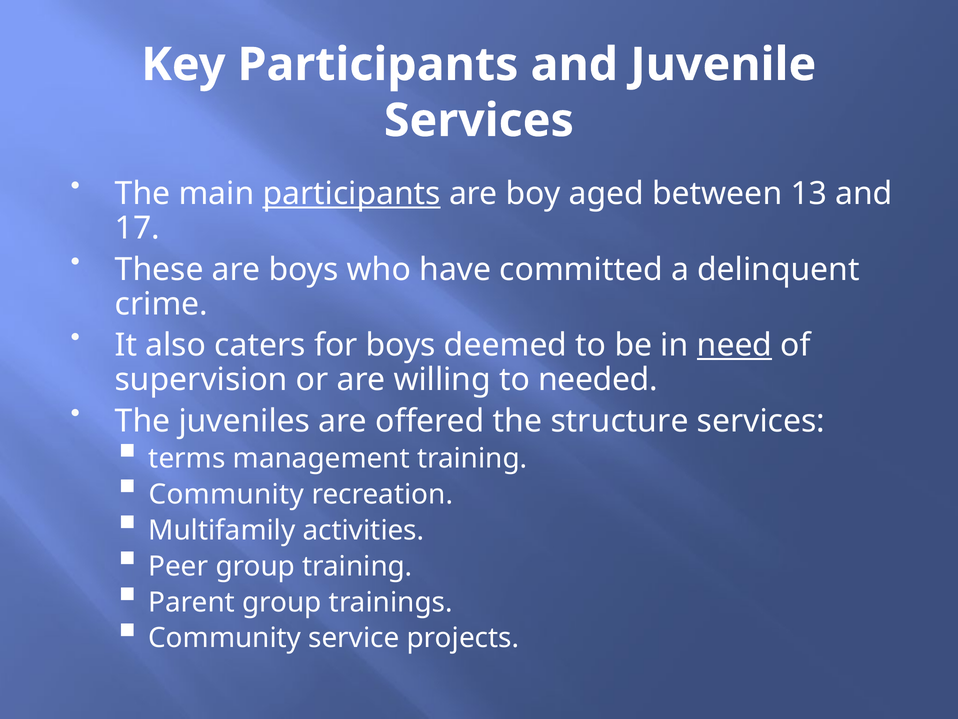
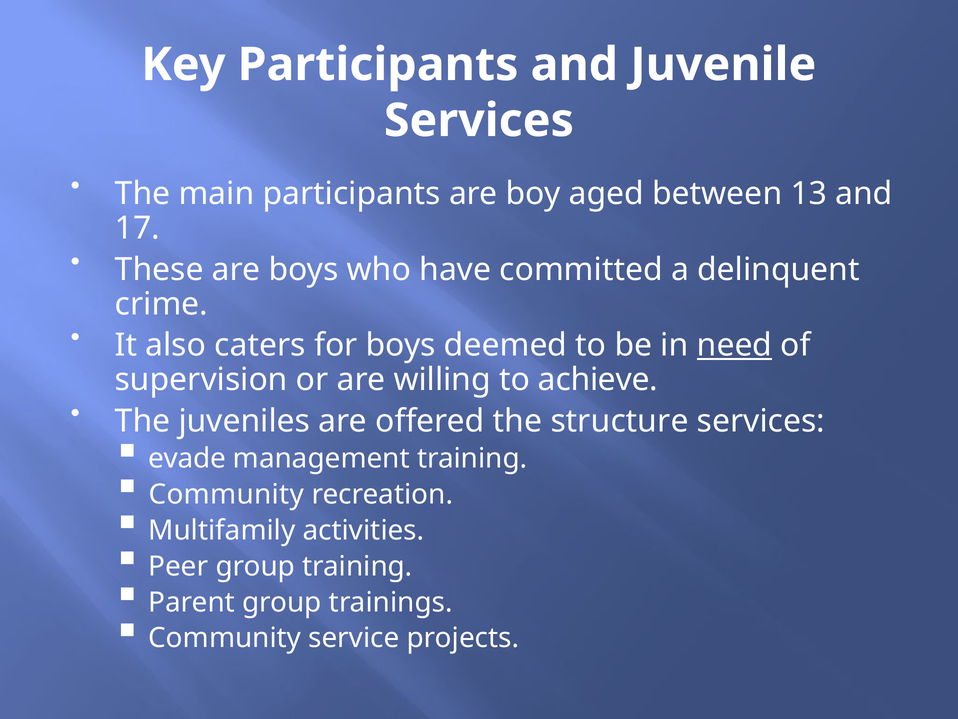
participants underline: present -> none (352, 194)
needed: needed -> achieve (598, 380)
terms: terms -> evade (187, 458)
